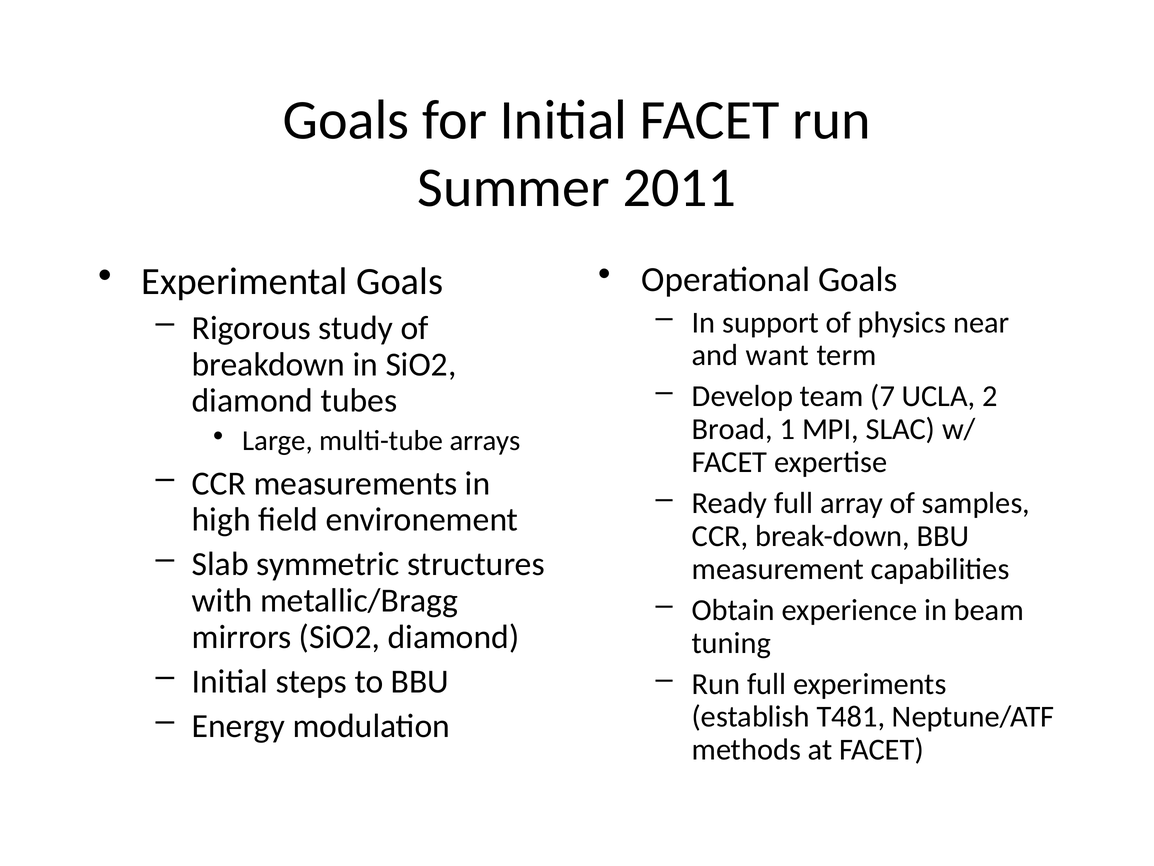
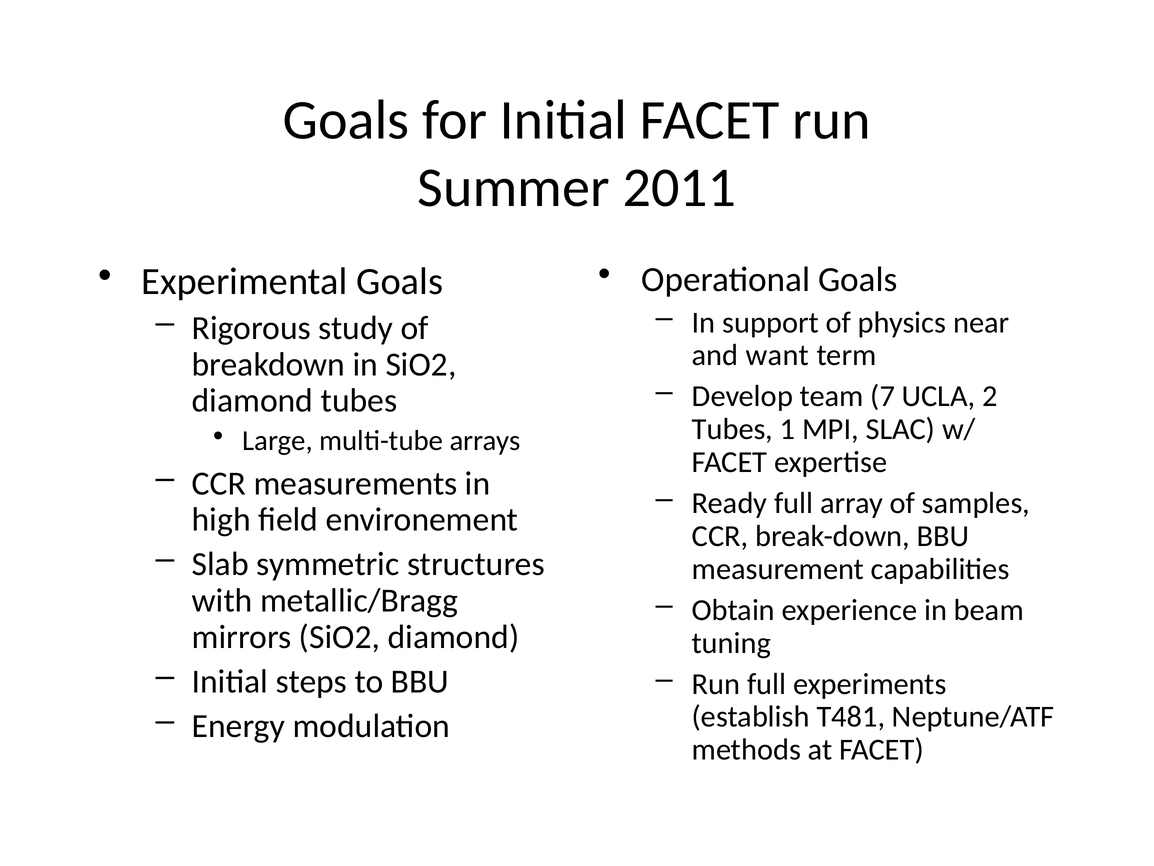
Broad: Broad -> Tubes (732, 429)
